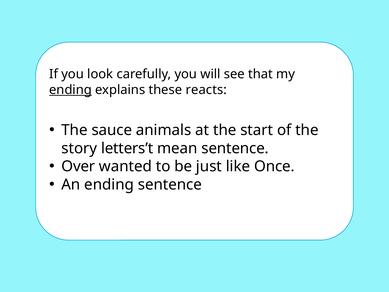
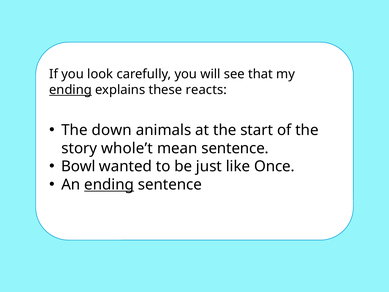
sauce: sauce -> down (112, 130)
letters’t: letters’t -> whole’t (127, 148)
Over: Over -> Bowl (78, 166)
ending underline: none -> present (109, 184)
